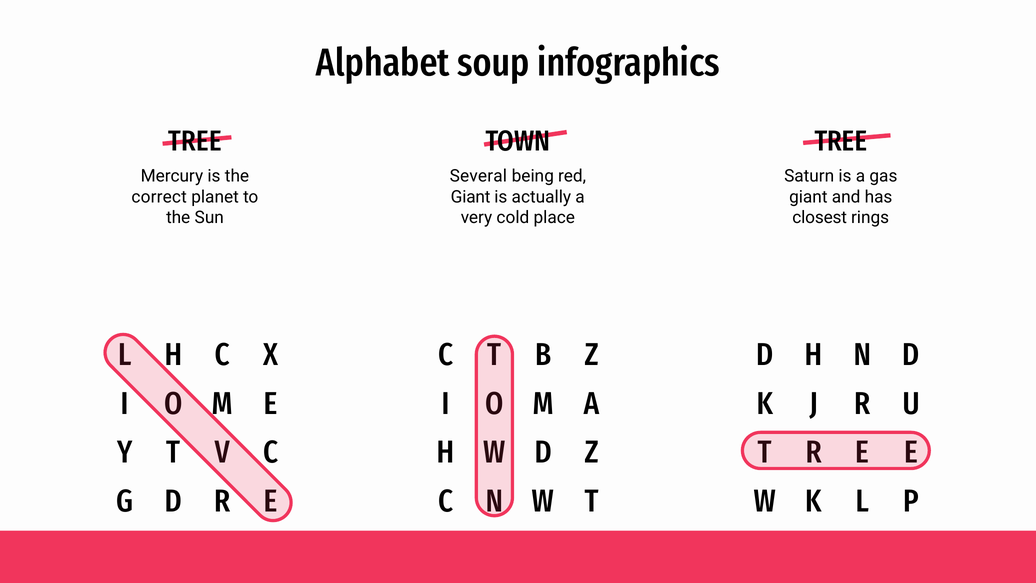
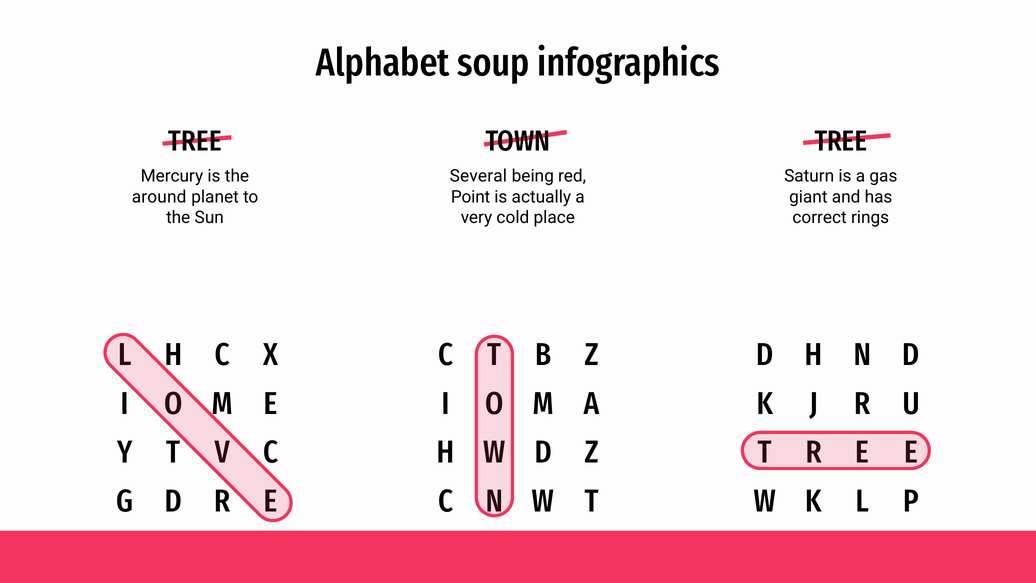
correct: correct -> around (159, 197)
Giant: Giant -> Point (471, 197)
closest: closest -> correct (820, 218)
